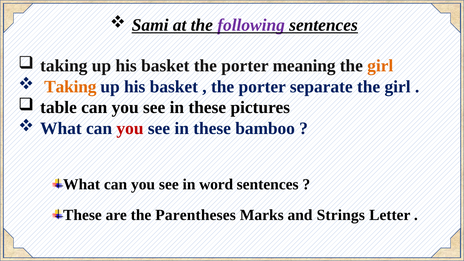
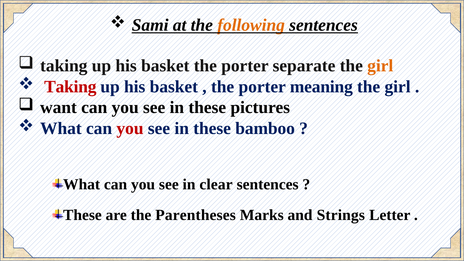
following colour: purple -> orange (251, 25)
meaning: meaning -> separate (304, 66)
Taking colour: orange -> red (70, 87)
separate: separate -> meaning (321, 87)
table: table -> want (58, 108)
word: word -> clear (216, 184)
